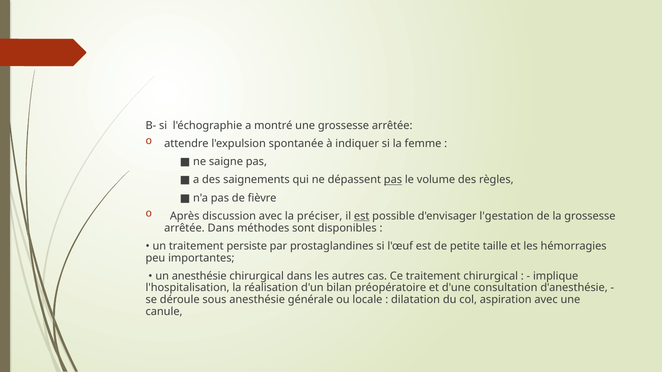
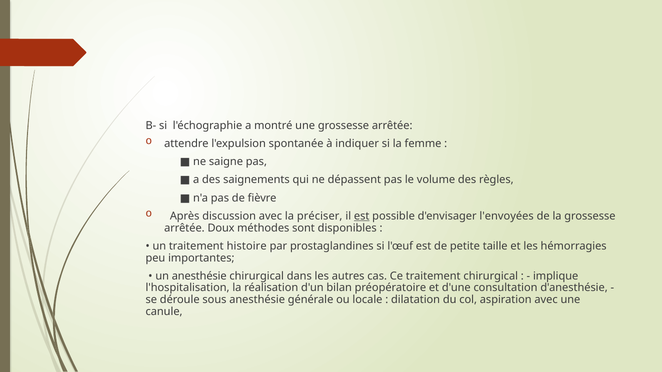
pas underline: present -> none (393, 180)
l'gestation: l'gestation -> l'envoyées (507, 216)
arrêtée Dans: Dans -> Doux (221, 228)
persiste: persiste -> histoire (247, 246)
